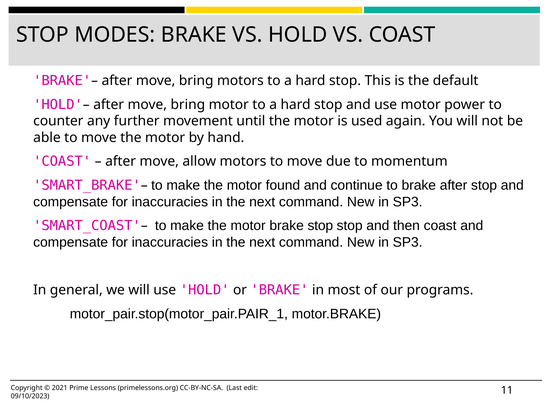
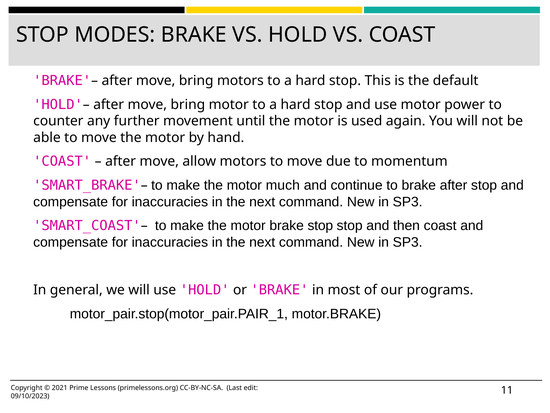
found: found -> much (283, 185)
